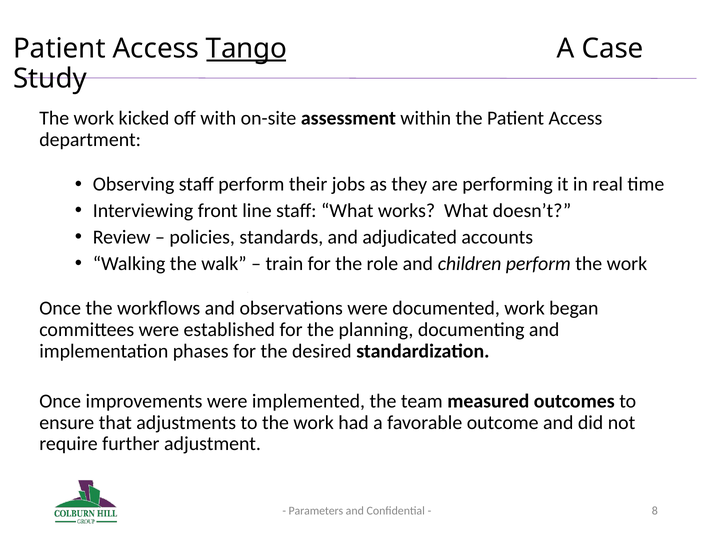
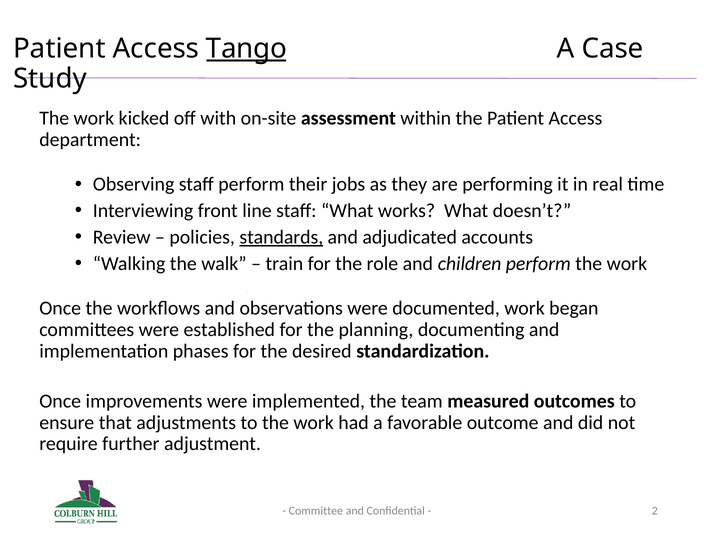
standards underline: none -> present (281, 237)
Parameters: Parameters -> Committee (316, 511)
8: 8 -> 2 (655, 511)
